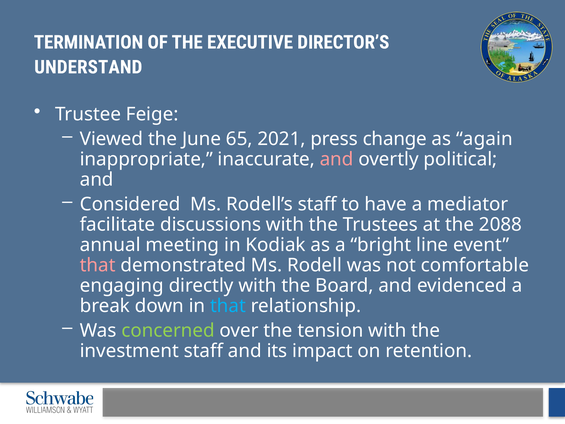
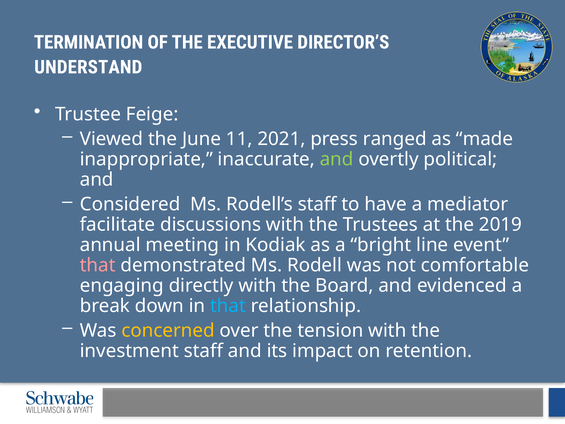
65: 65 -> 11 (239, 139)
change: change -> ranged (395, 139)
again: again -> made (485, 139)
and colour: pink -> light green (337, 159)
2088: 2088 -> 2019 (501, 224)
concerned colour: light green -> yellow (168, 330)
